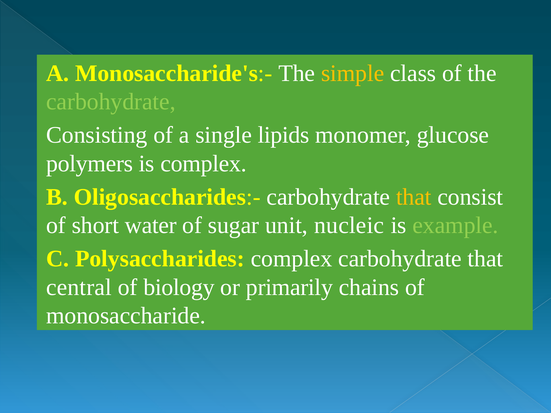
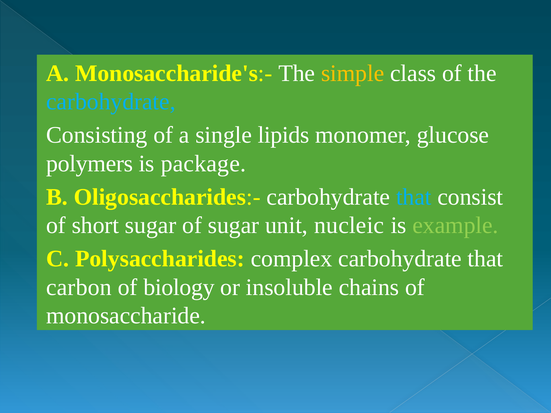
carbohydrate colour: light green -> light blue (111, 102)
is complex: complex -> package (203, 164)
that colour: yellow -> light blue (414, 197)
short water: water -> sugar (151, 226)
central: central -> carbon (79, 287)
primarily: primarily -> insoluble (289, 287)
